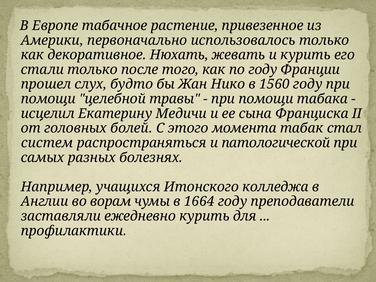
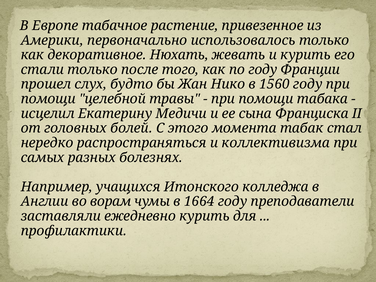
систем: систем -> нередко (47, 143)
патологической: патологической -> коллективизма (276, 143)
